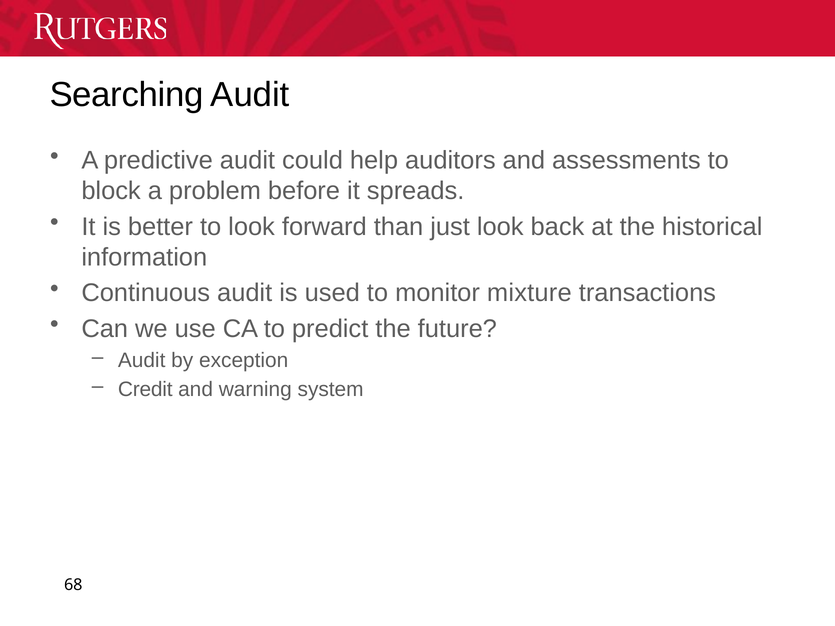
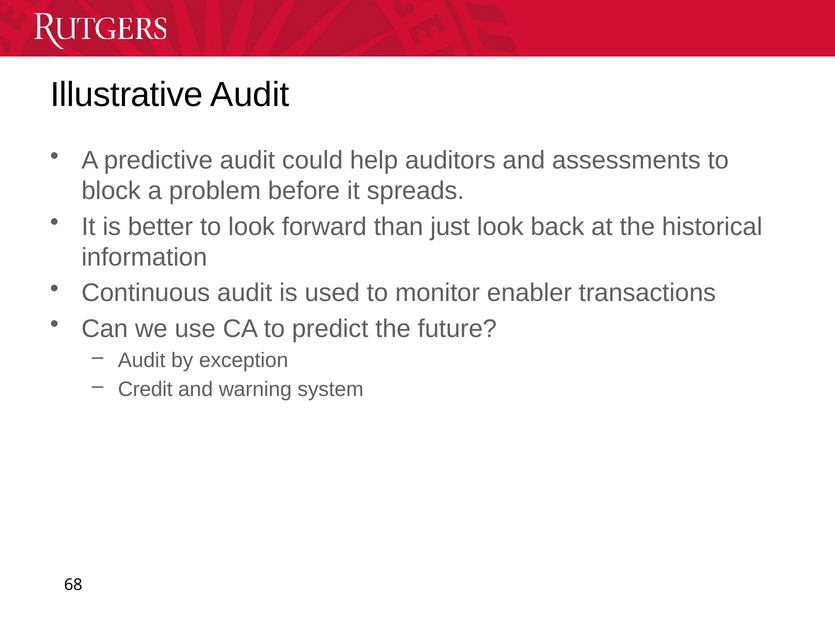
Searching: Searching -> Illustrative (127, 95)
mixture: mixture -> enabler (529, 293)
